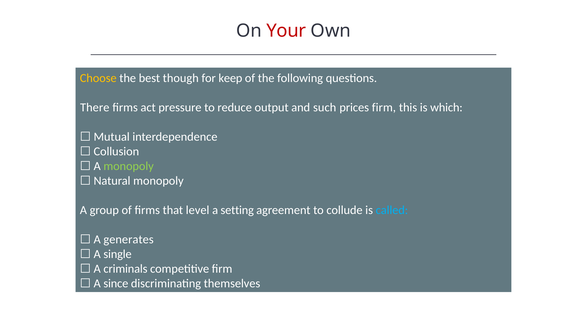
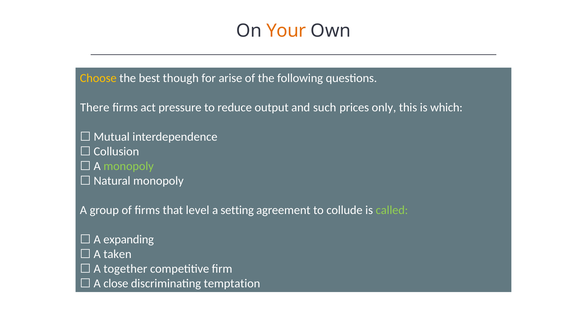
Your colour: red -> orange (286, 31)
keep: keep -> arise (230, 78)
prices firm: firm -> only (384, 107)
called colour: light blue -> light green (392, 210)
generates: generates -> expanding (129, 240)
single: single -> taken (117, 254)
criminals: criminals -> together (125, 269)
since: since -> close (116, 284)
themselves: themselves -> temptation (232, 284)
